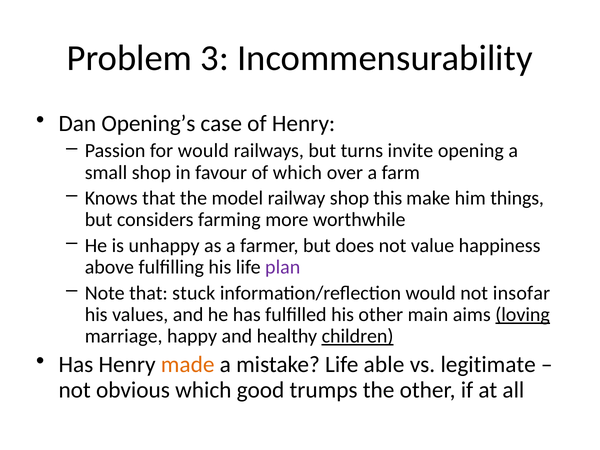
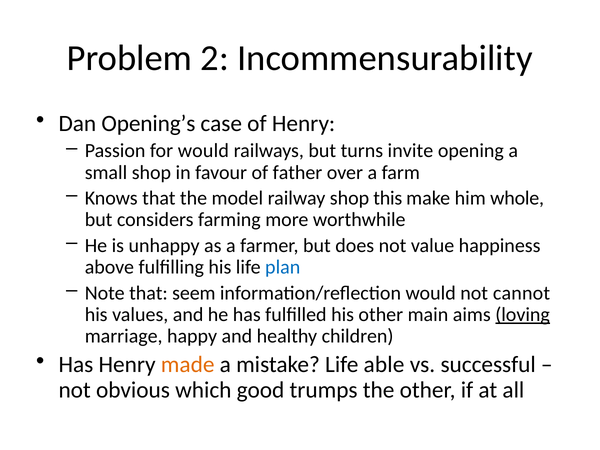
3: 3 -> 2 (215, 58)
of which: which -> father (298, 172)
things: things -> whole (517, 198)
plan colour: purple -> blue (283, 267)
stuck: stuck -> seem (194, 293)
insofar: insofar -> cannot (522, 293)
children underline: present -> none (358, 336)
legitimate: legitimate -> successful (488, 365)
